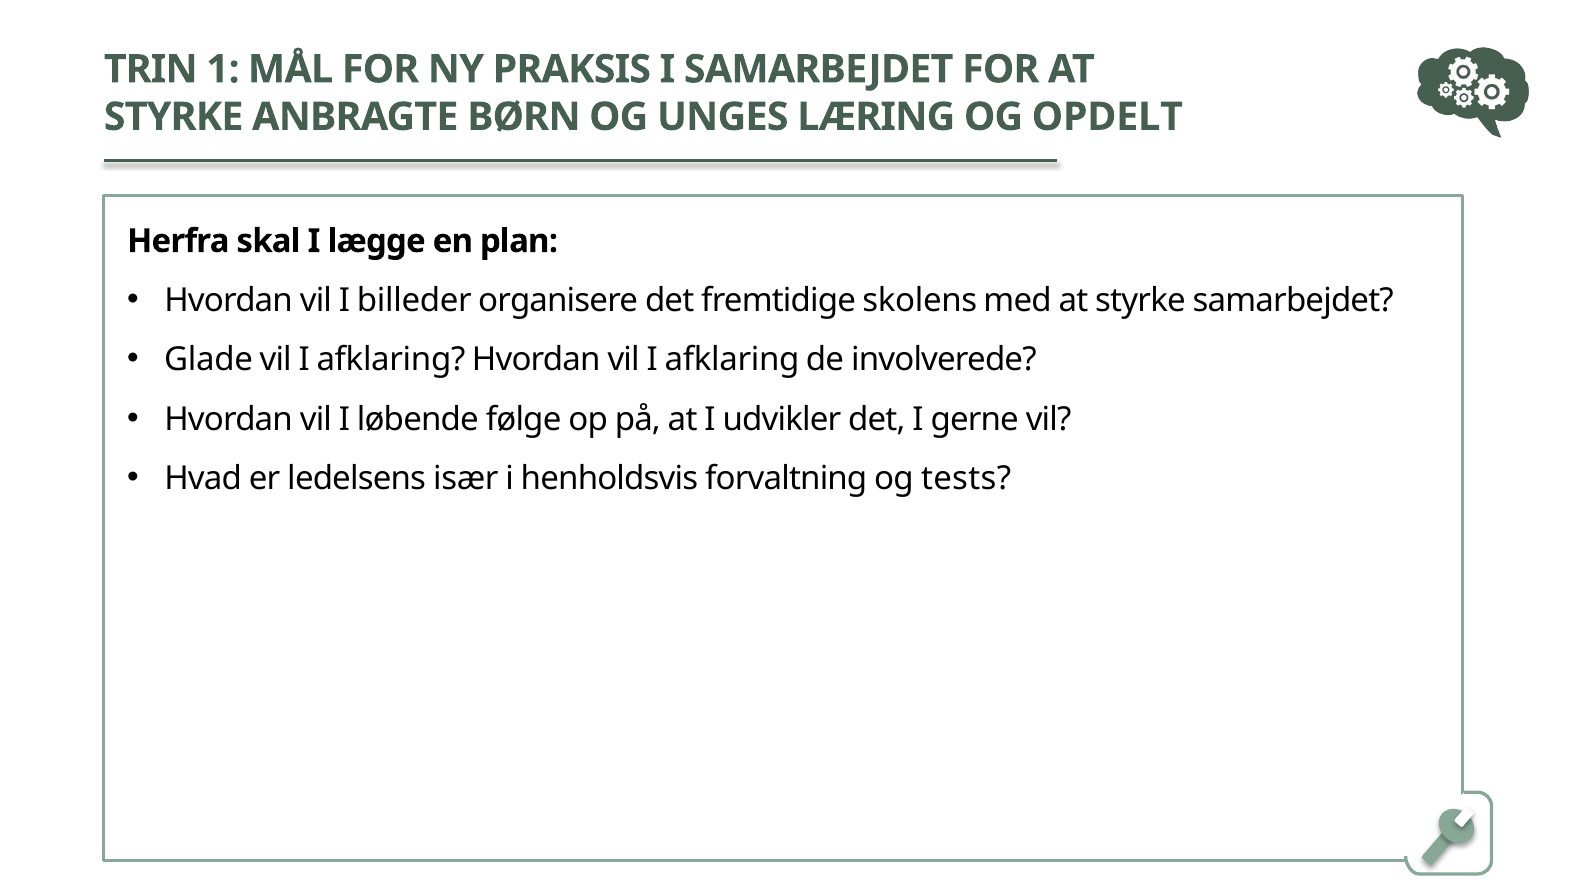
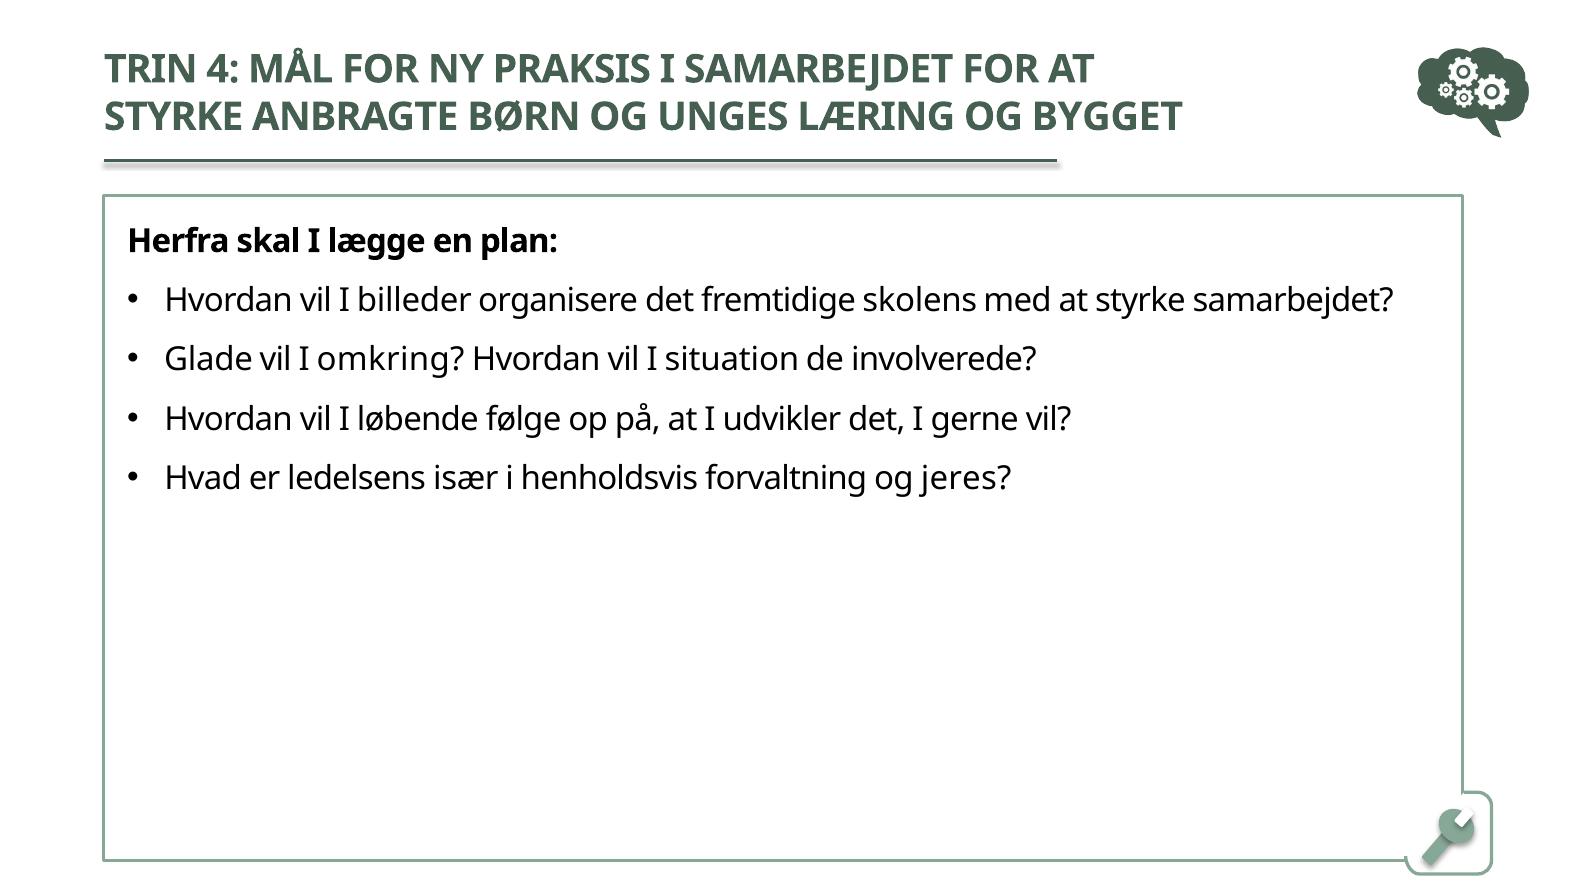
1: 1 -> 4 (223, 69)
OPDELT: OPDELT -> BYGGET (1107, 117)
afklaring: afklaring -> omkring (391, 360)
Hvordan vil I afklaring: afklaring -> situation (732, 360)
tests: tests -> jeres (966, 479)
